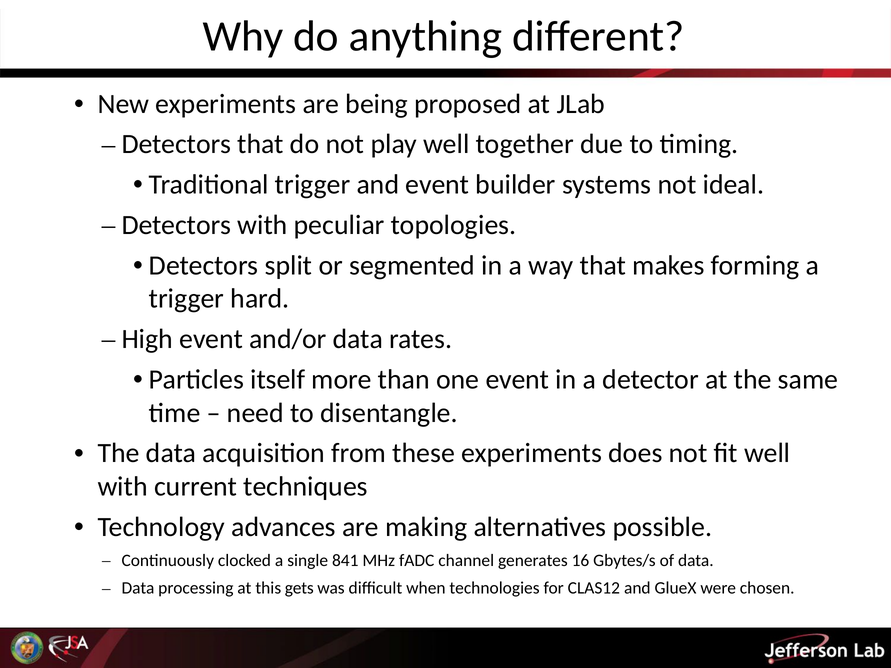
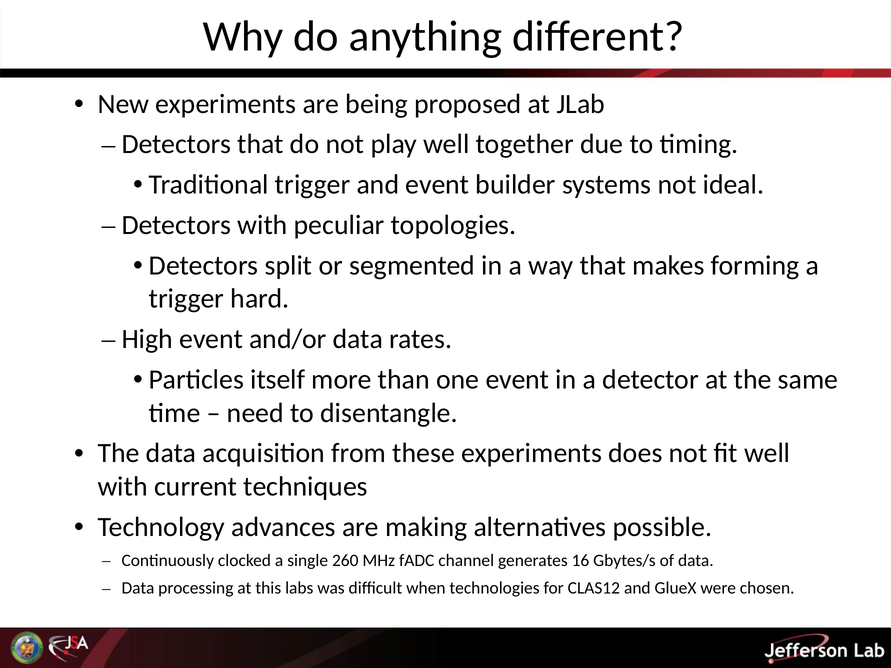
841: 841 -> 260 (345, 561)
gets: gets -> labs (299, 588)
